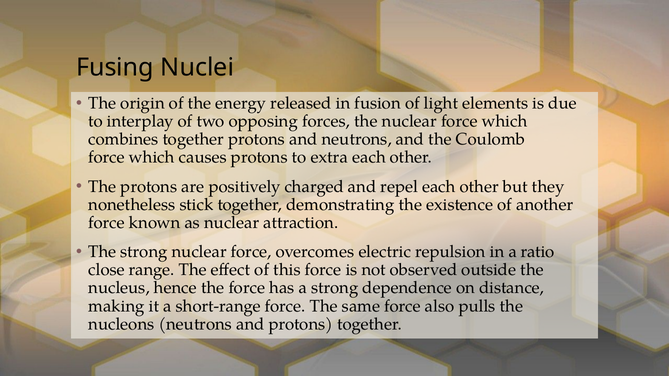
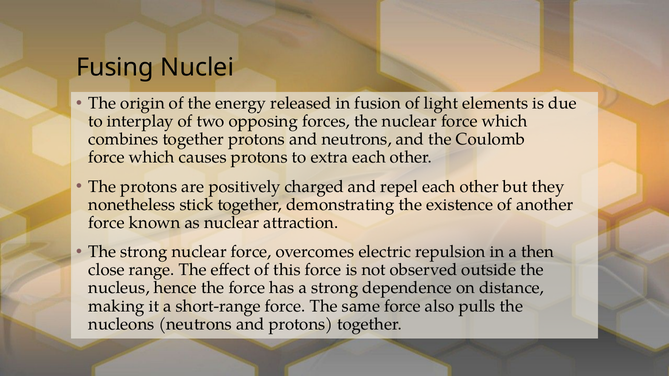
ratio: ratio -> then (538, 252)
